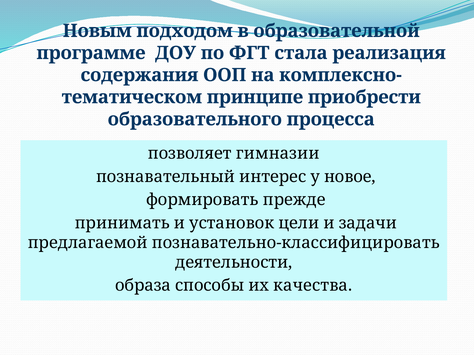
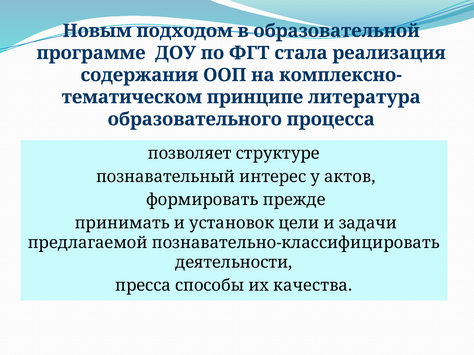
приобрести: приобрести -> литература (364, 97)
гимназии: гимназии -> структуре (278, 154)
новое: новое -> актов (350, 177)
образа: образа -> пресса (143, 286)
